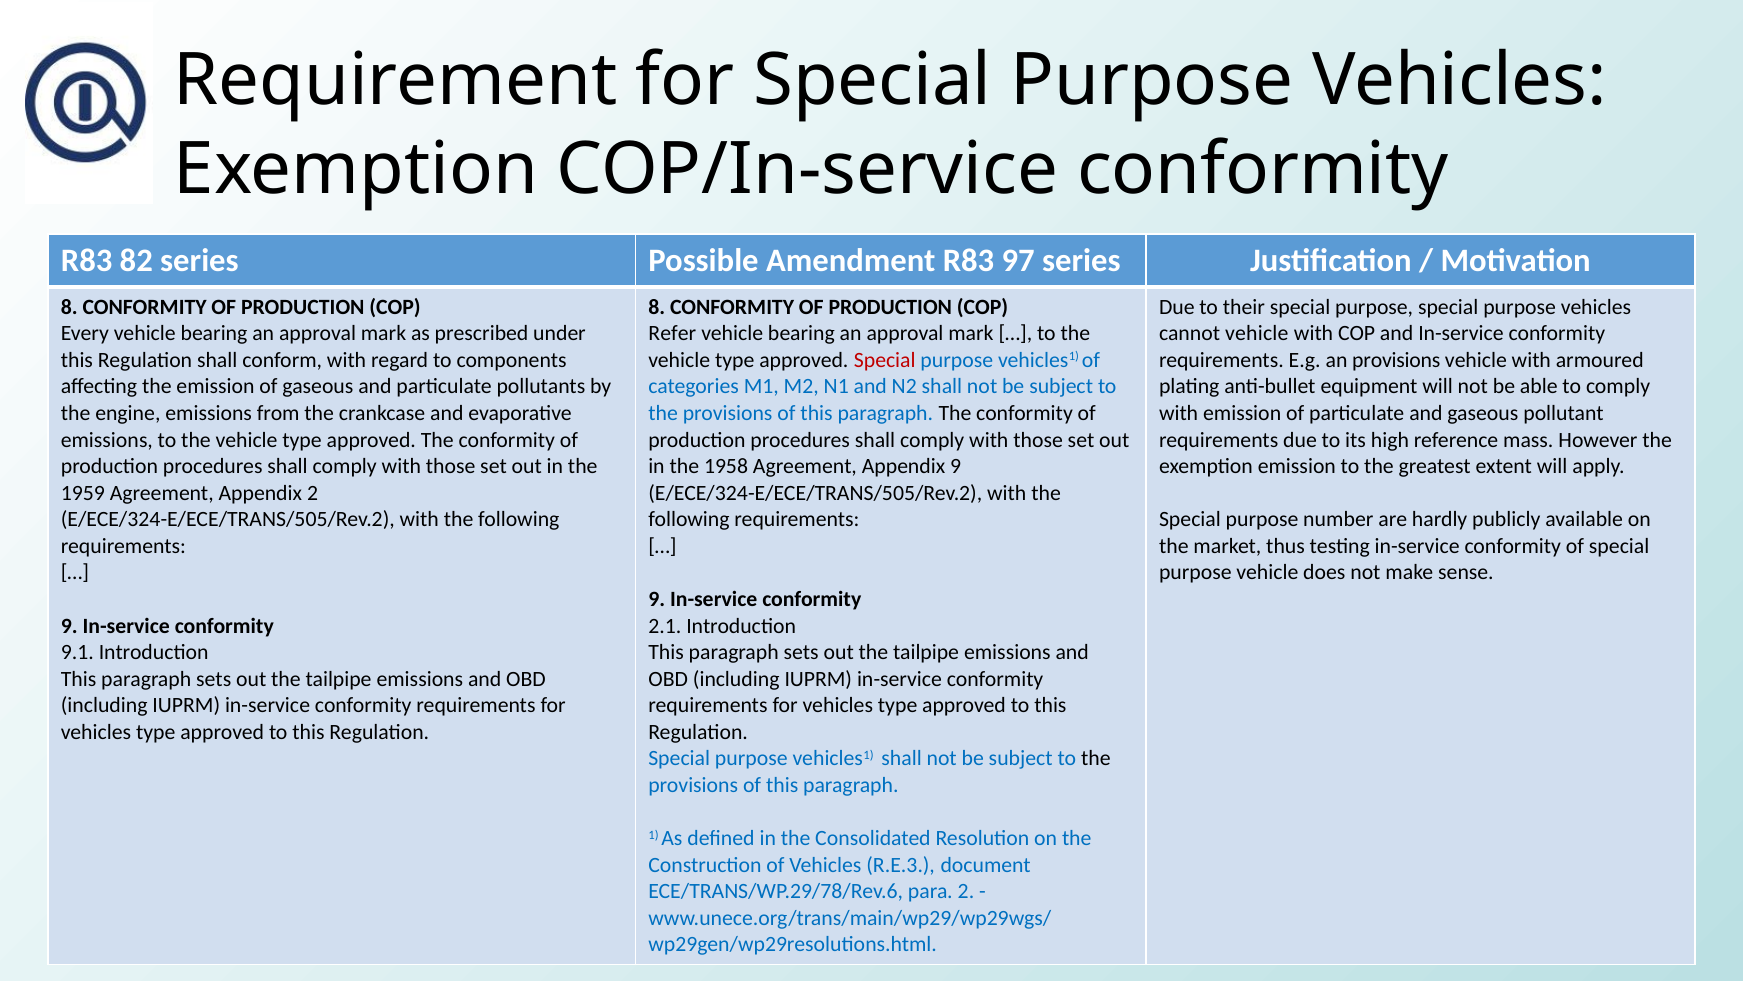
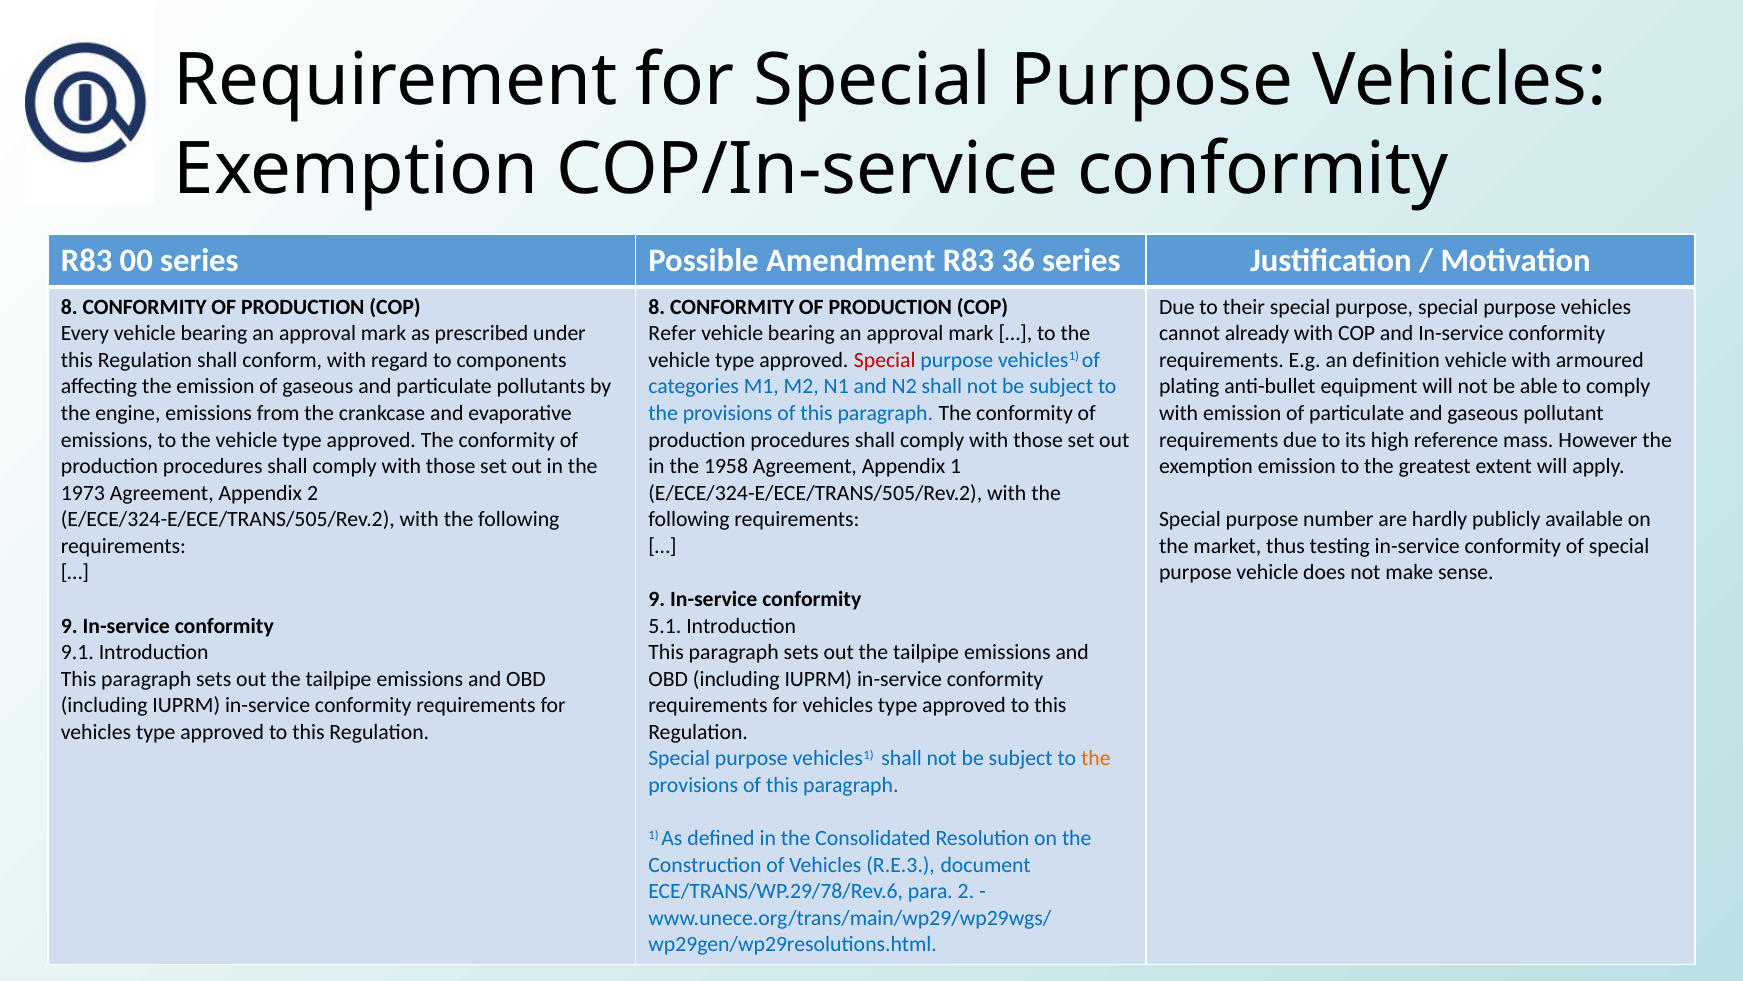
82: 82 -> 00 (136, 261)
97: 97 -> 36 (1018, 261)
cannot vehicle: vehicle -> already (1257, 333)
an provisions: provisions -> definition (1396, 360)
Appendix 9: 9 -> 1 (956, 466)
1959: 1959 -> 1973 (83, 493)
2.1: 2.1 -> 5.1 (665, 625)
the colour: black -> orange (1096, 758)
